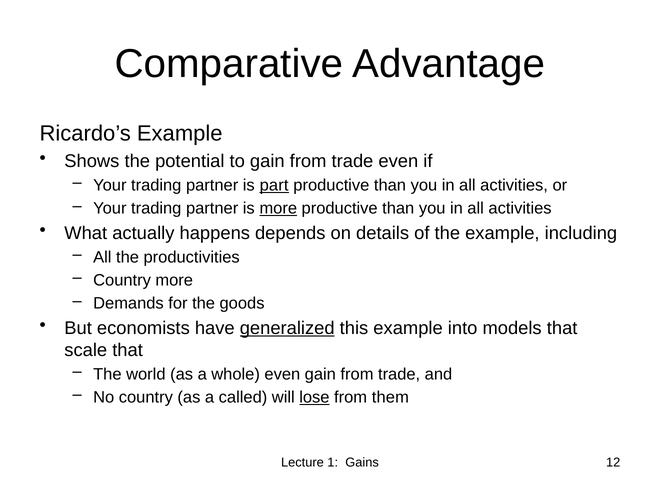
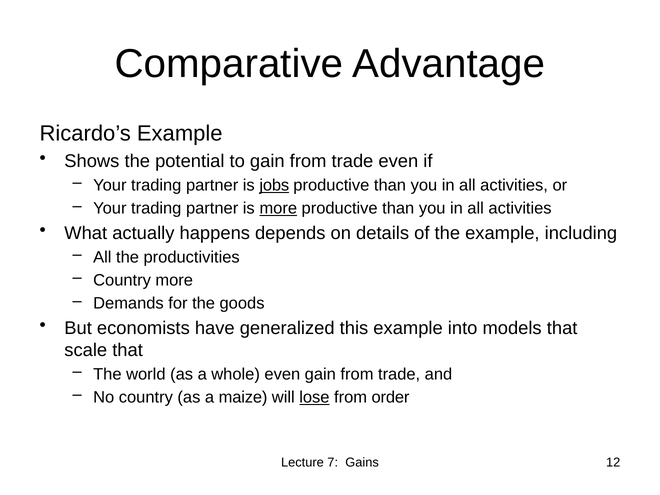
part: part -> jobs (274, 185)
generalized underline: present -> none (287, 328)
called: called -> maize (243, 397)
them: them -> order (391, 397)
1: 1 -> 7 (333, 463)
